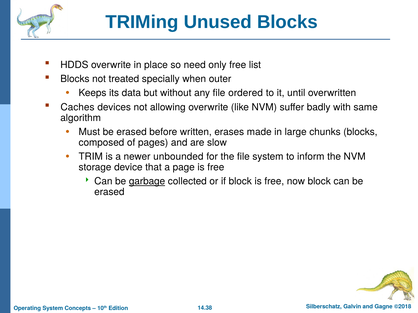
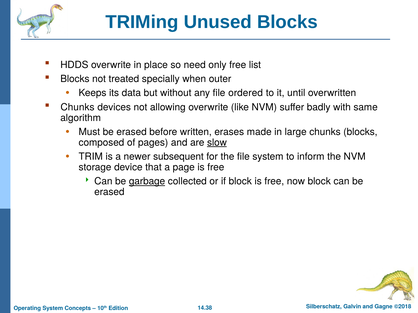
Caches: Caches -> Chunks (78, 107)
slow underline: none -> present (217, 143)
unbounded: unbounded -> subsequent (178, 157)
